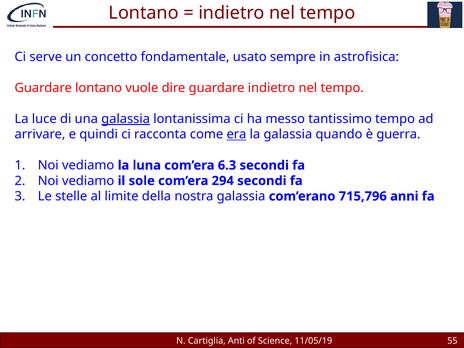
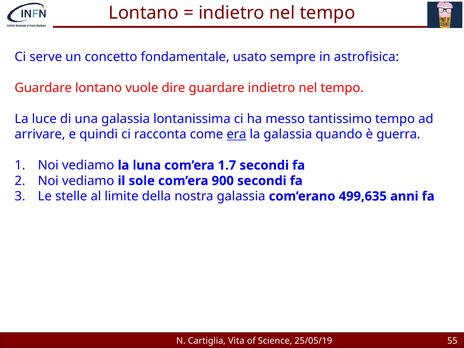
galassia underline: present -> none (126, 119)
6.3: 6.3 -> 1.7 (227, 165)
294: 294 -> 900 (223, 181)
715,796: 715,796 -> 499,635 (363, 196)
Anti: Anti -> Vita (236, 341)
11/05/19: 11/05/19 -> 25/05/19 (313, 341)
